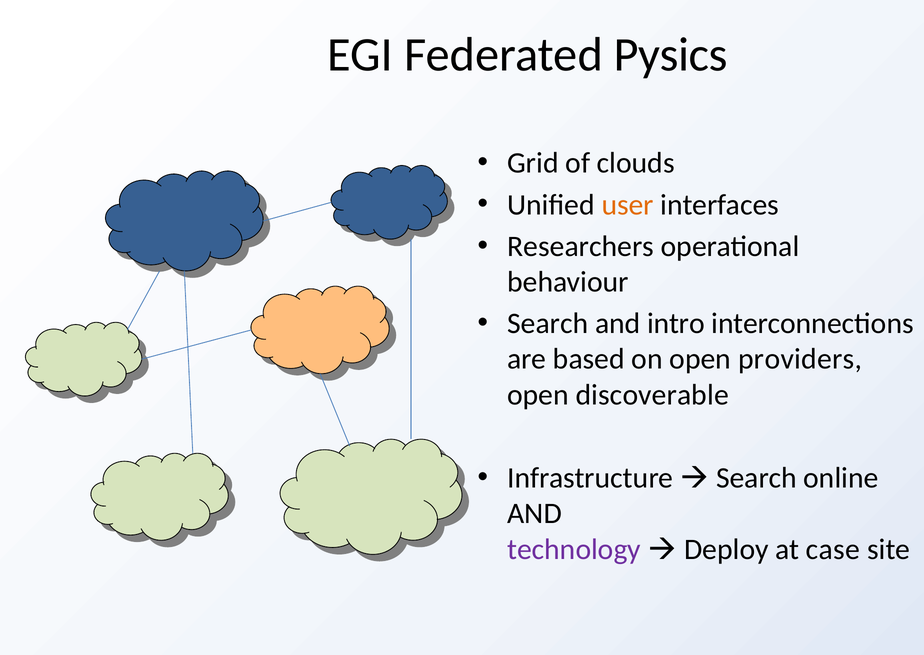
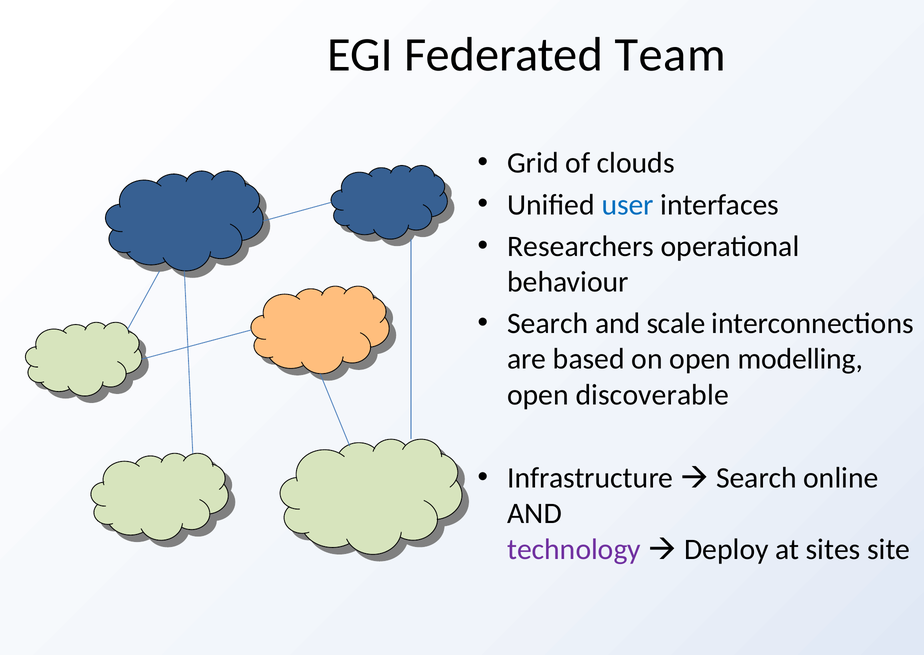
Pysics: Pysics -> Team (670, 55)
user colour: orange -> blue (628, 205)
intro: intro -> scale (676, 324)
providers: providers -> modelling (800, 360)
case: case -> sites (833, 550)
